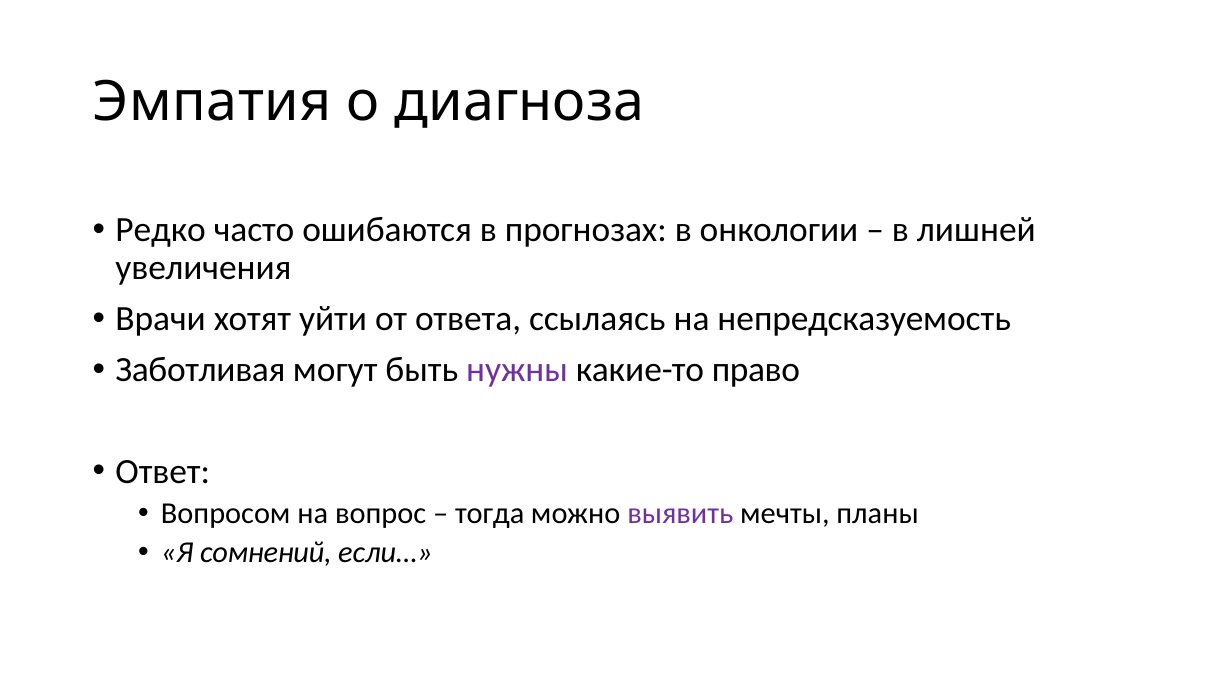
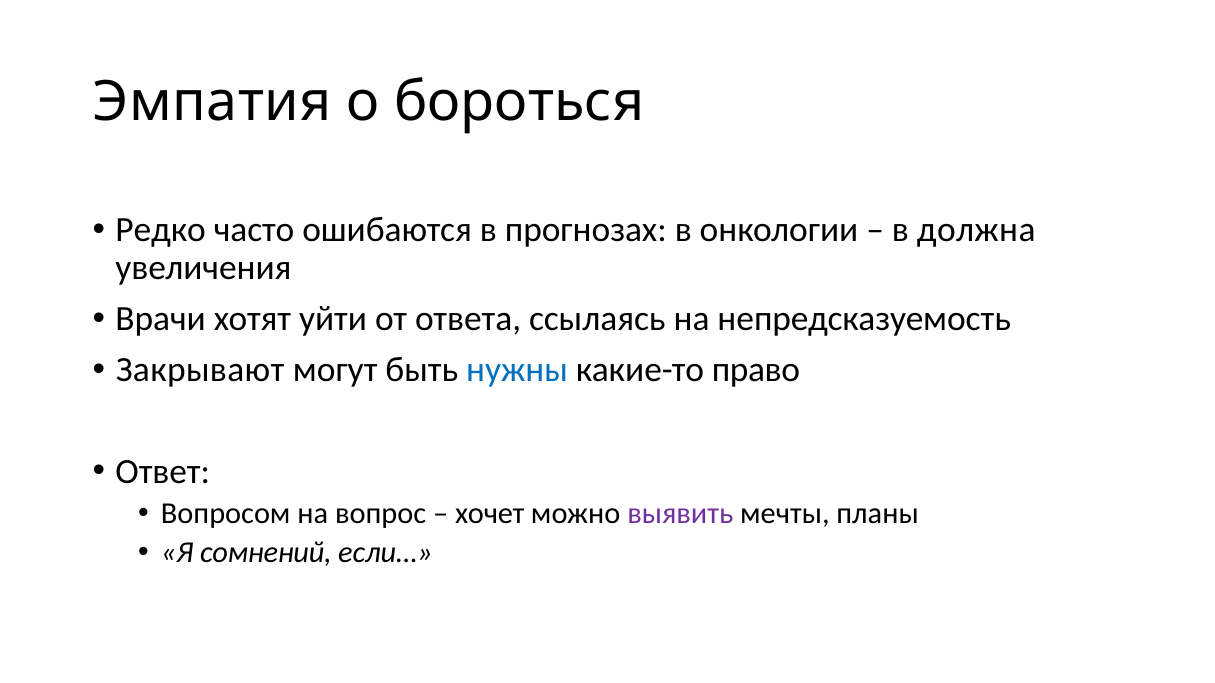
диагноза: диагноза -> бороться (519, 102)
лишней: лишней -> должна (976, 230)
Заботливая: Заботливая -> Закрывают (200, 370)
нужны colour: purple -> blue (517, 370)
тогда: тогда -> хочет (490, 514)
